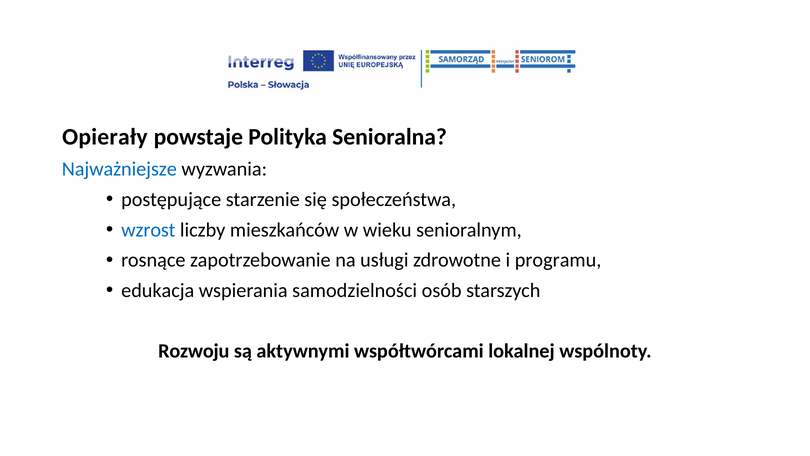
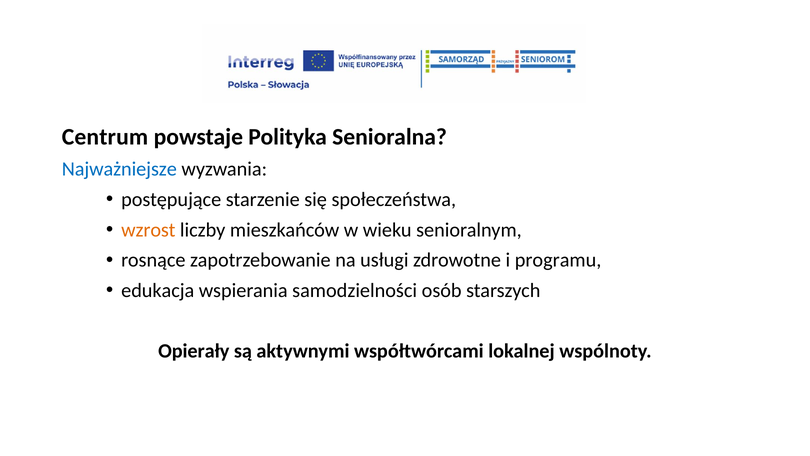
Opierały: Opierały -> Centrum (105, 137)
wzrost colour: blue -> orange (148, 230)
Rozwoju: Rozwoju -> Opierały (194, 351)
